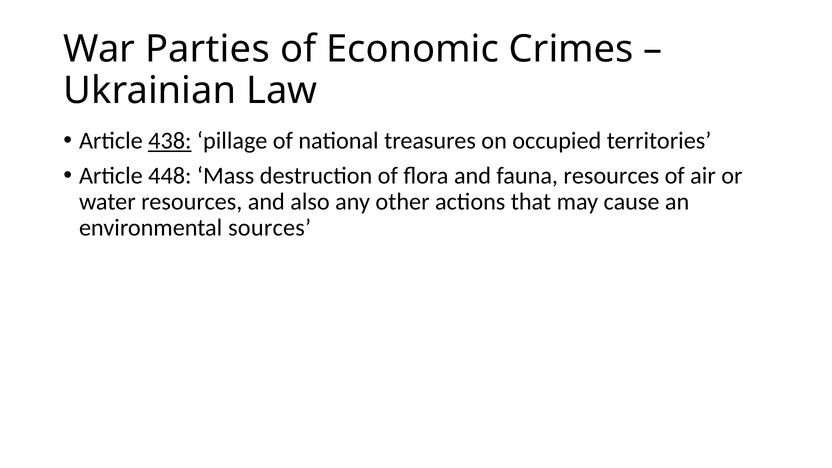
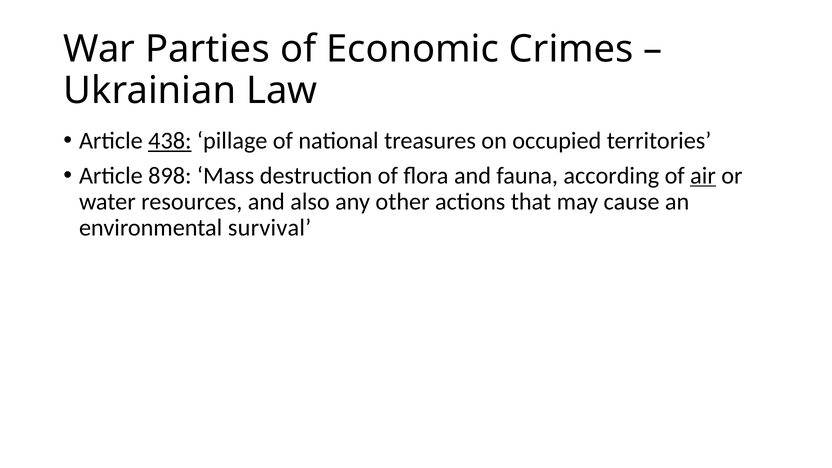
448: 448 -> 898 (170, 176)
fauna resources: resources -> according (611, 176)
air underline: none -> present (703, 176)
sources: sources -> survival (270, 228)
